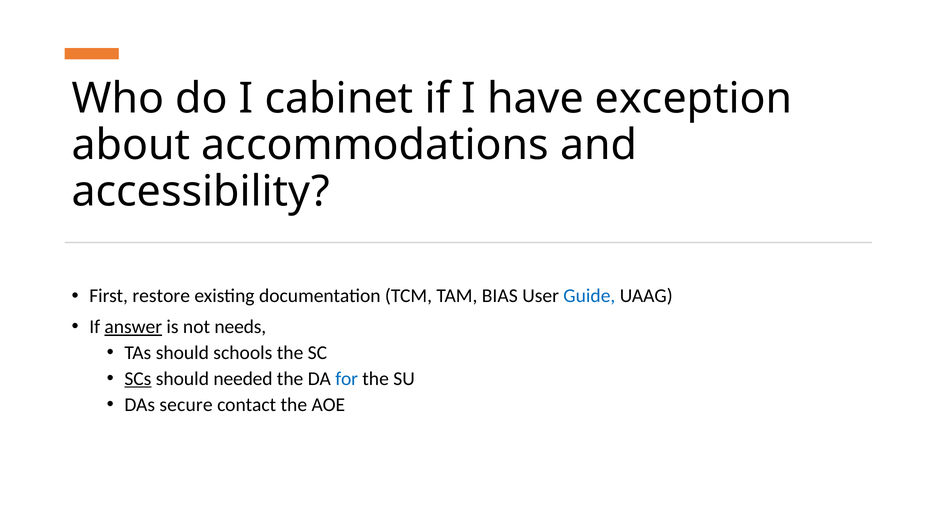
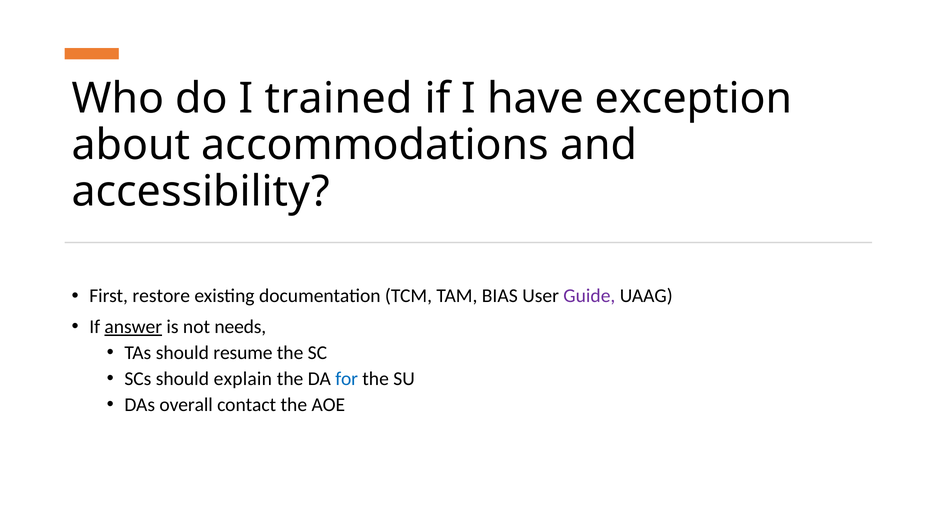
cabinet: cabinet -> trained (339, 99)
Guide colour: blue -> purple (589, 296)
schools: schools -> resume (243, 353)
SCs underline: present -> none (138, 379)
needed: needed -> explain (243, 379)
secure: secure -> overall (186, 405)
